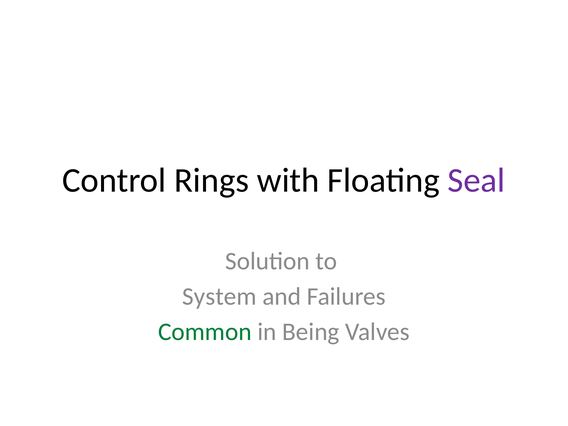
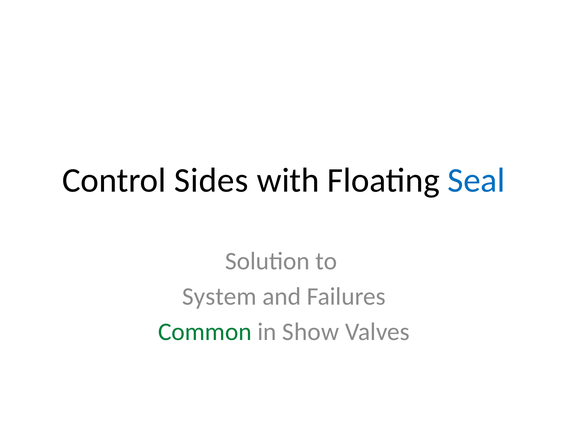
Rings: Rings -> Sides (211, 180)
Seal colour: purple -> blue (476, 180)
Being: Being -> Show (311, 332)
